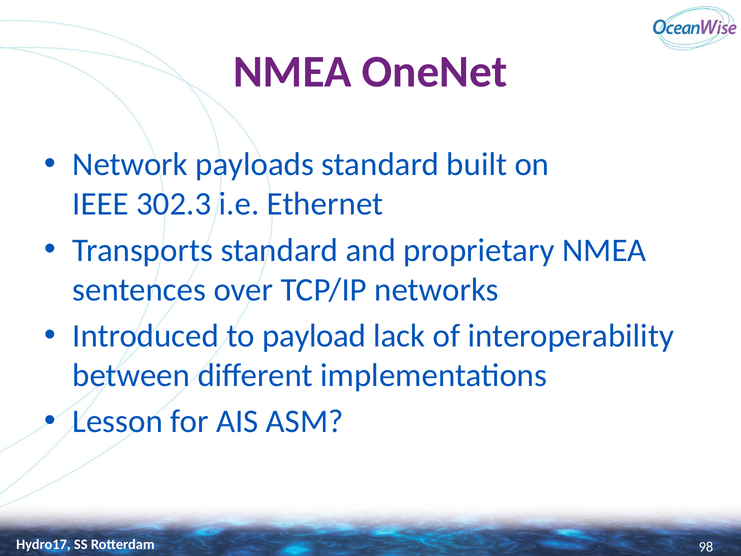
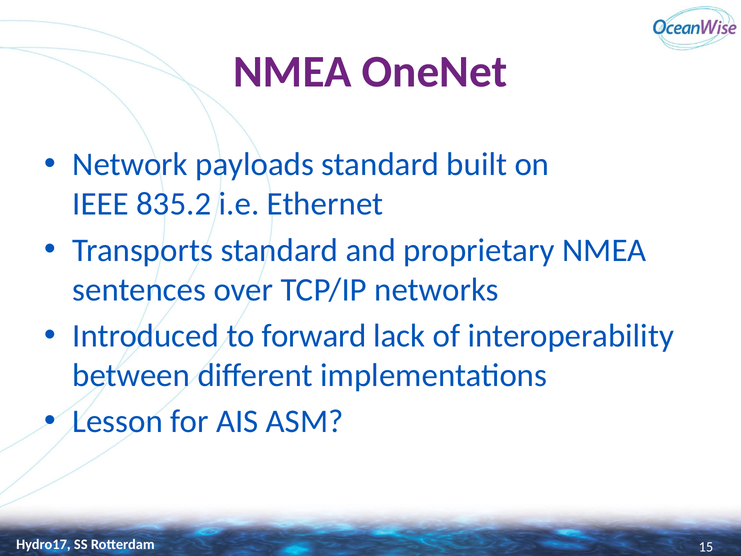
302.3: 302.3 -> 835.2 (174, 204)
payload: payload -> forward (314, 336)
98: 98 -> 15 (706, 547)
